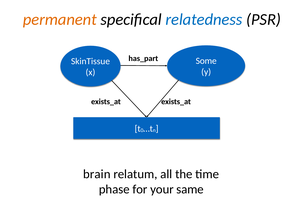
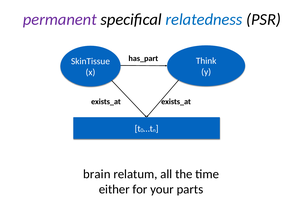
permanent colour: orange -> purple (60, 19)
Some: Some -> Think (206, 61)
phase: phase -> either (114, 190)
same: same -> parts (190, 190)
